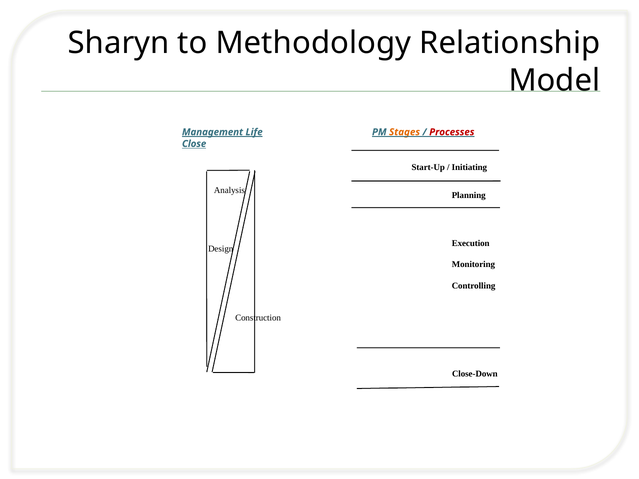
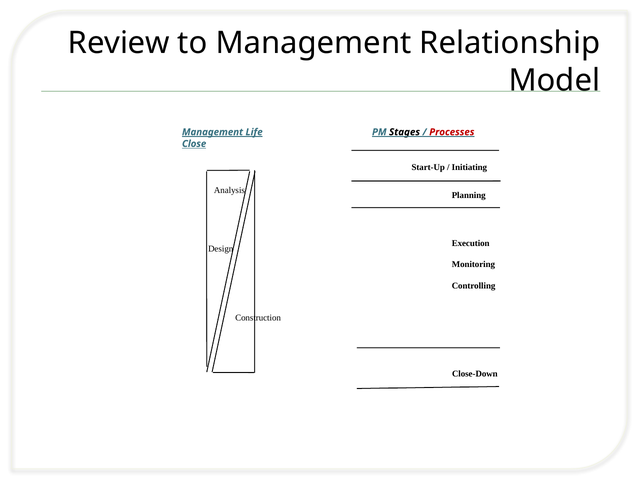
Sharyn: Sharyn -> Review (119, 43)
to Methodology: Methodology -> Management (313, 43)
Stages colour: orange -> black (405, 132)
